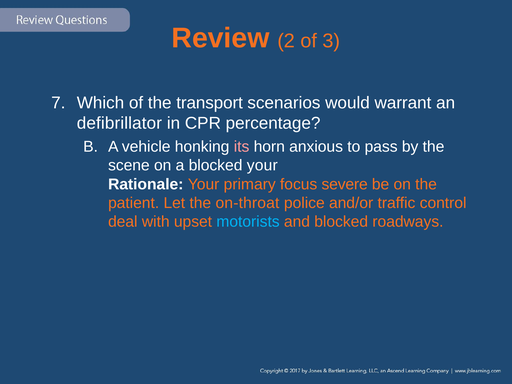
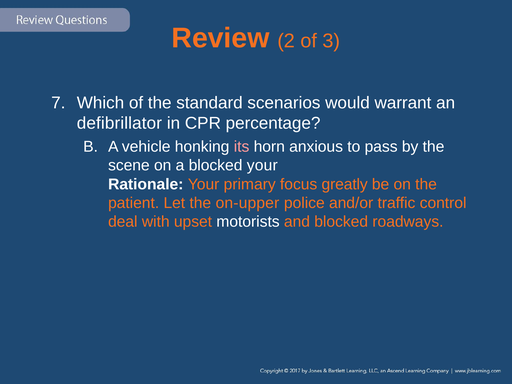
transport: transport -> standard (210, 103)
severe: severe -> greatly (345, 184)
on-throat: on-throat -> on-upper (247, 203)
motorists colour: light blue -> white (248, 222)
